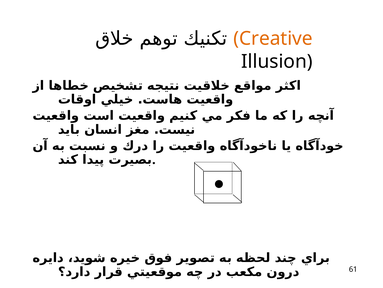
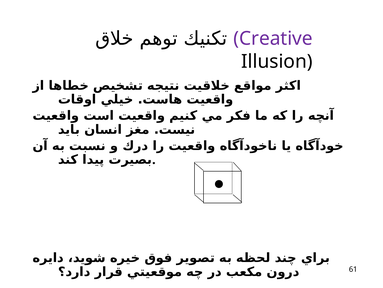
Creative colour: orange -> purple (273, 38)
